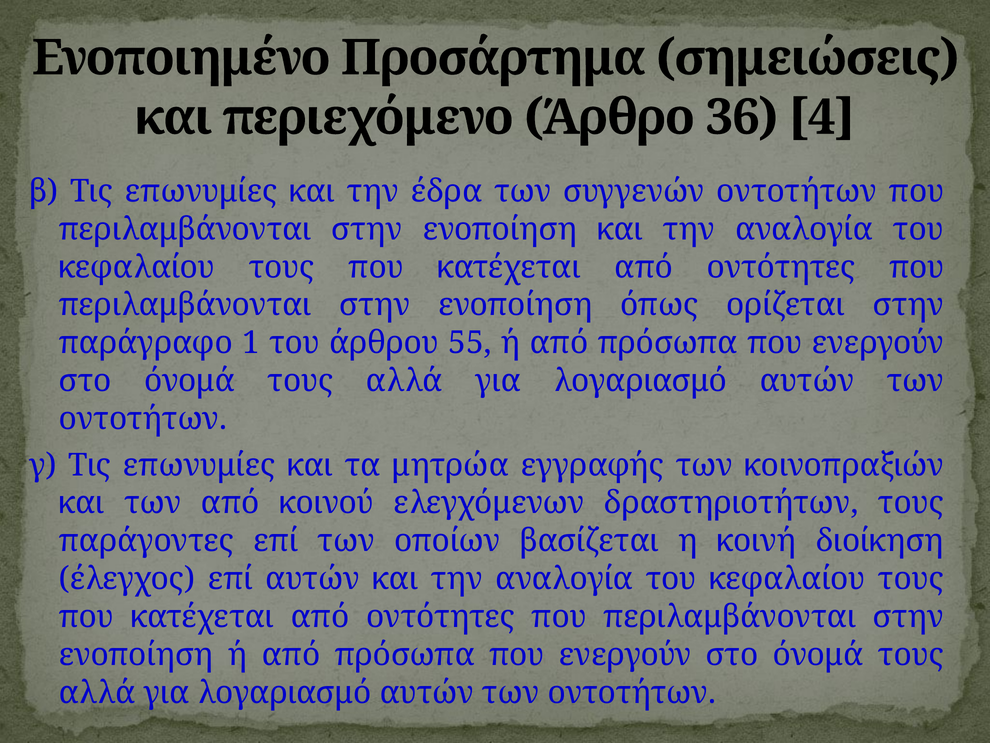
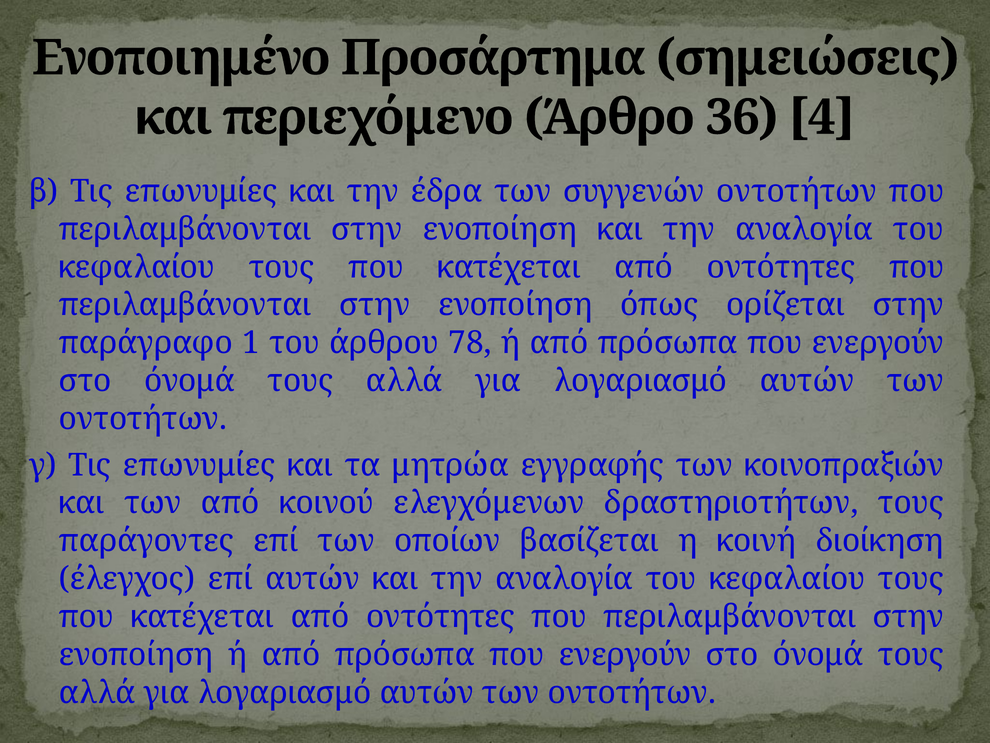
55: 55 -> 78 (470, 343)
